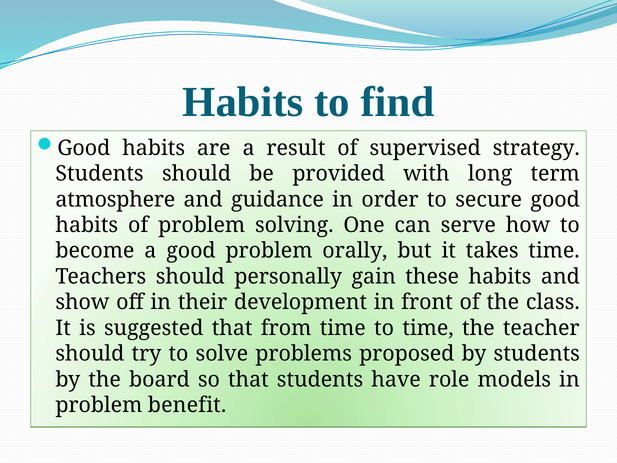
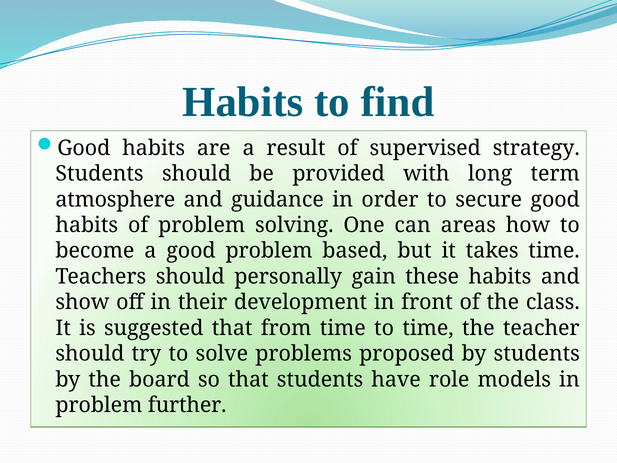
serve: serve -> areas (468, 225)
orally: orally -> based (355, 251)
benefit: benefit -> further (187, 405)
